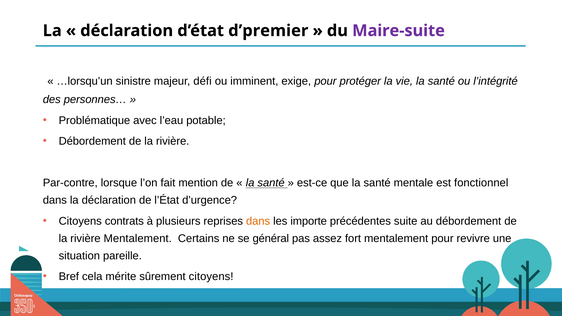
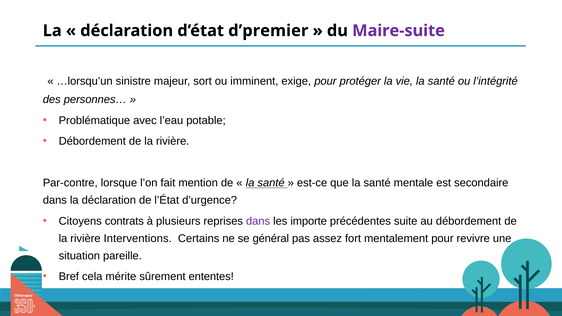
défi: défi -> sort (203, 81)
fonctionnel: fonctionnel -> secondaire (481, 183)
dans colour: orange -> purple (258, 221)
rivière Mentalement: Mentalement -> Interventions (138, 239)
sûrement citoyens: citoyens -> ententes (211, 277)
